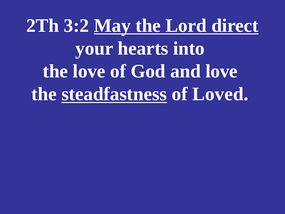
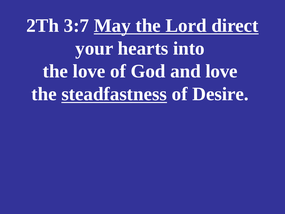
3:2: 3:2 -> 3:7 (76, 26)
Loved: Loved -> Desire (220, 94)
